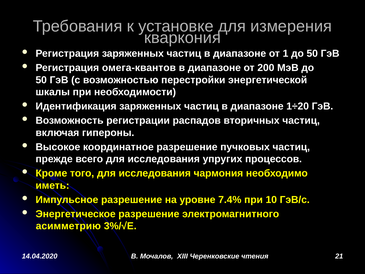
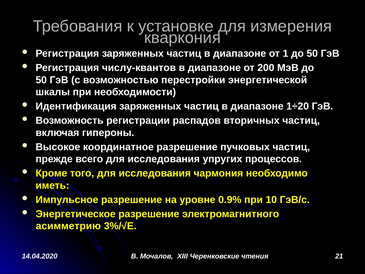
омега-квантов: омега-квантов -> числу-квантов (139, 68)
7.4%: 7.4% -> 0.9% (230, 200)
